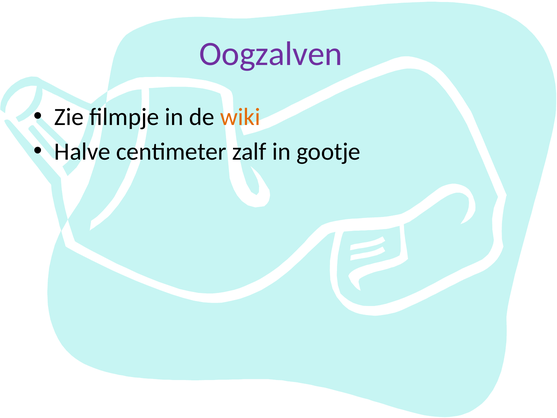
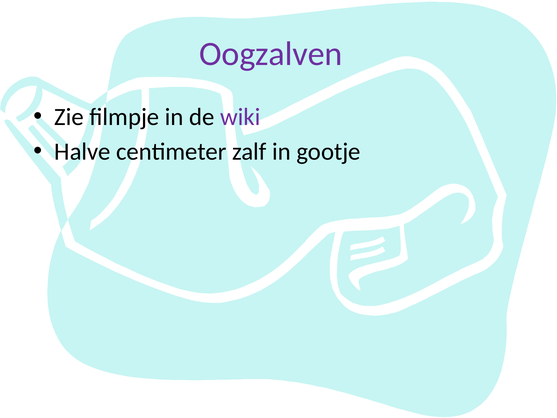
wiki colour: orange -> purple (240, 117)
